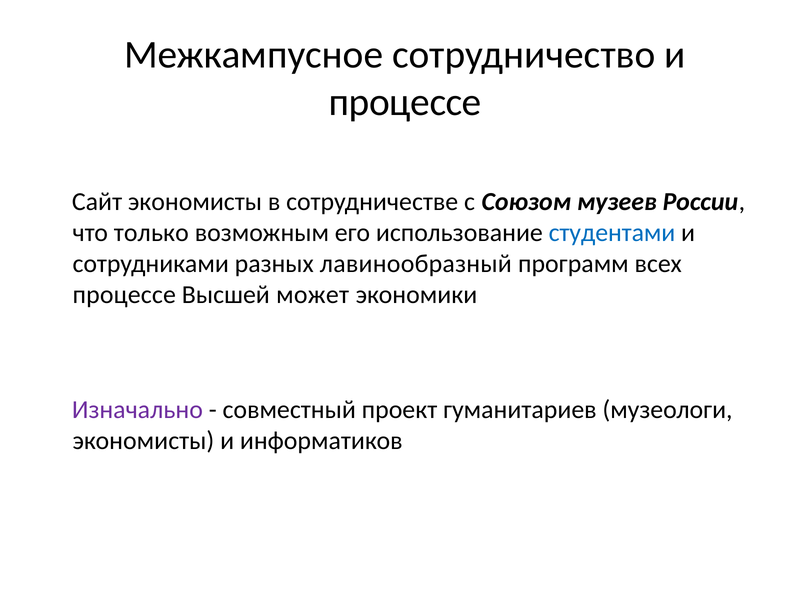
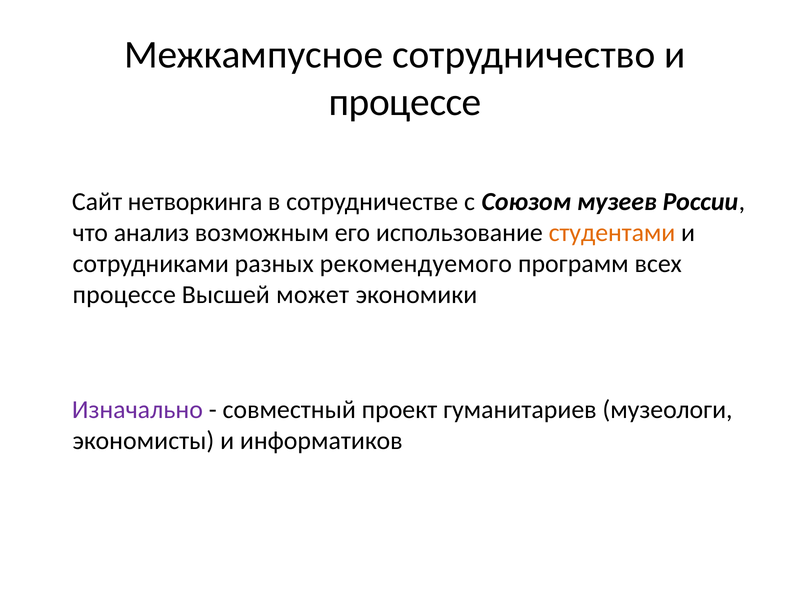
Сайт экономисты: экономисты -> нетворкинга (195, 201)
только: только -> анализ (151, 232)
студентами colour: blue -> orange (612, 232)
лавинообразный: лавинообразный -> рекомендуемого (416, 263)
